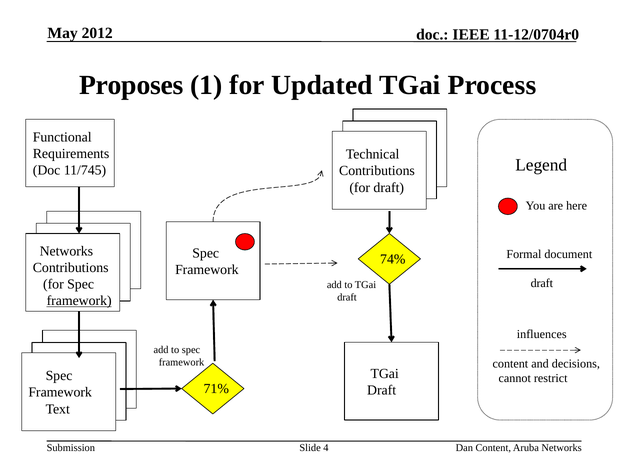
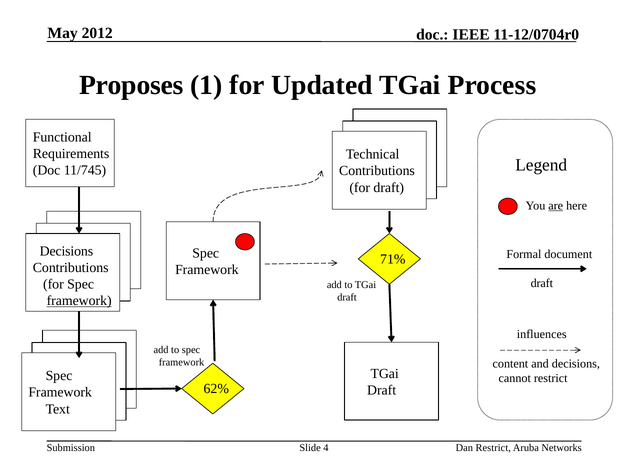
are underline: none -> present (556, 206)
Networks: Networks -> Decisions (66, 251)
74%: 74% -> 71% (393, 259)
71%: 71% -> 62% (216, 389)
Dan Content: Content -> Restrict (493, 448)
